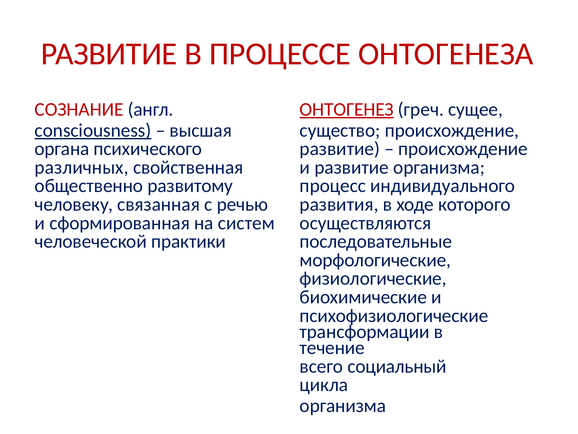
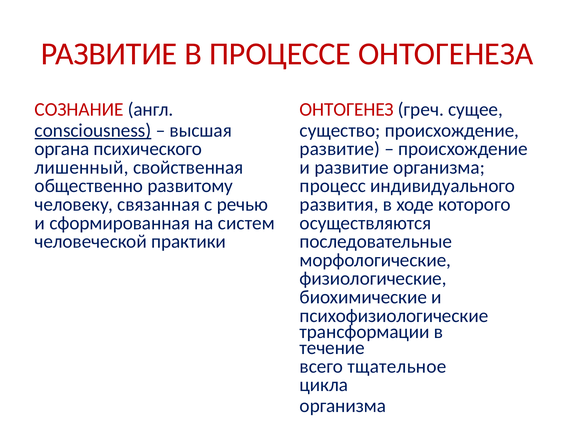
ОНТОГЕНЕЗ underline: present -> none (347, 109)
различных: различных -> лишенный (82, 167)
социальный: социальный -> тщательное (397, 366)
